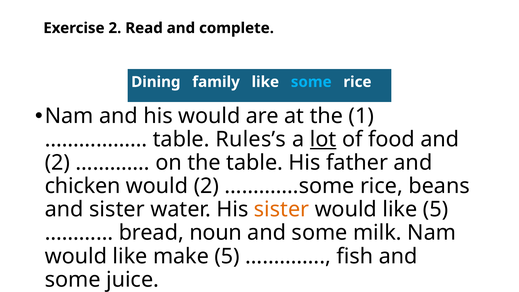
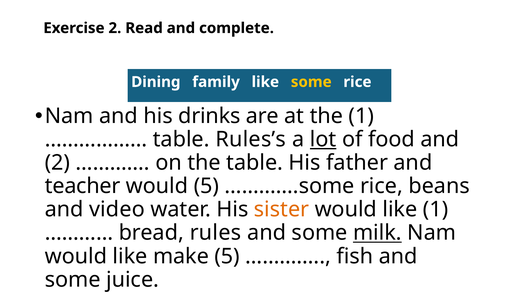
some colour: light blue -> yellow (311, 82)
his would: would -> drinks (209, 116)
chicken: chicken -> teacher (83, 186)
would 2: 2 -> 5 (206, 186)
and sister: sister -> video (117, 209)
like 5: 5 -> 1 (436, 209)
noun: noun -> rules (215, 233)
milk underline: none -> present (377, 233)
